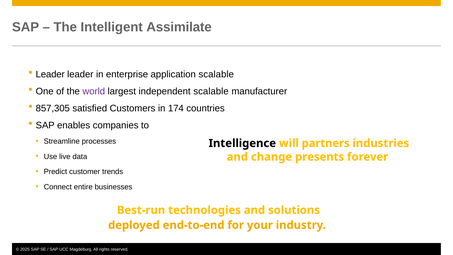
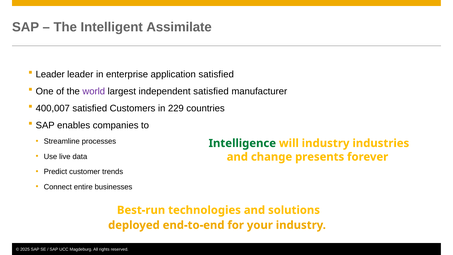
application scalable: scalable -> satisfied (216, 74)
independent scalable: scalable -> satisfied (211, 91)
857,305: 857,305 -> 400,007 (53, 108)
174: 174 -> 229 (176, 108)
Intelligence colour: black -> green (242, 143)
will partners: partners -> industry (326, 143)
